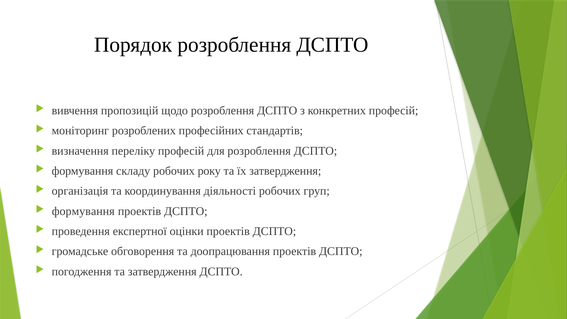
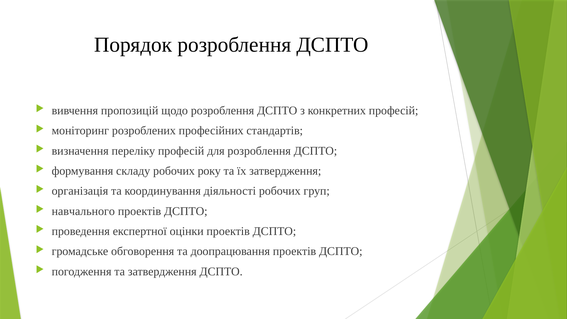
формування: формування -> навчального (83, 211)
